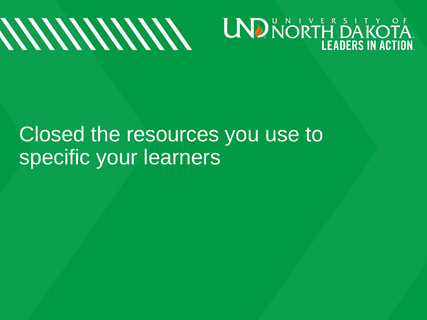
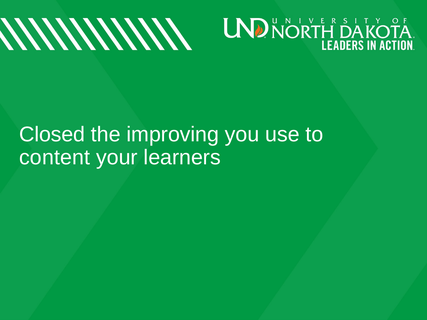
resources: resources -> improving (173, 135)
specific: specific -> content (55, 158)
